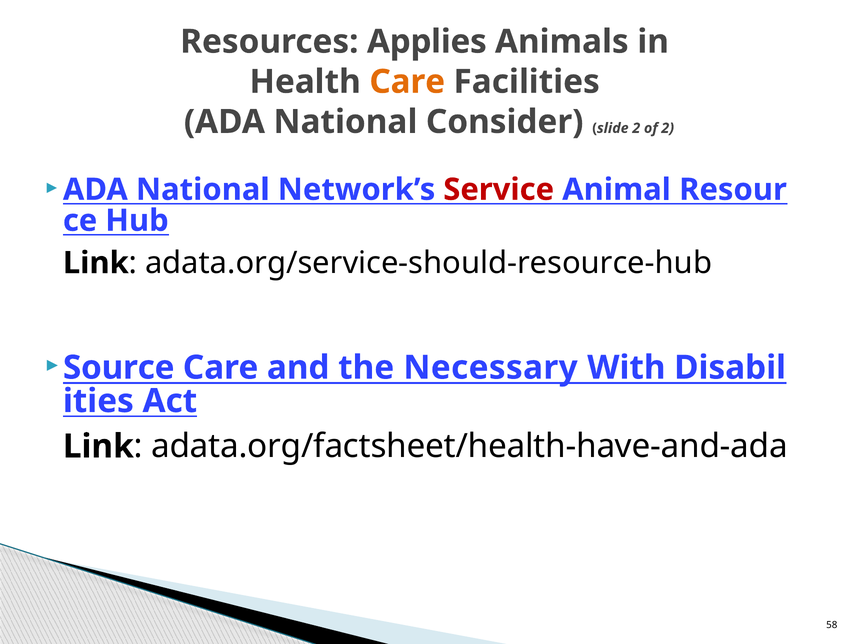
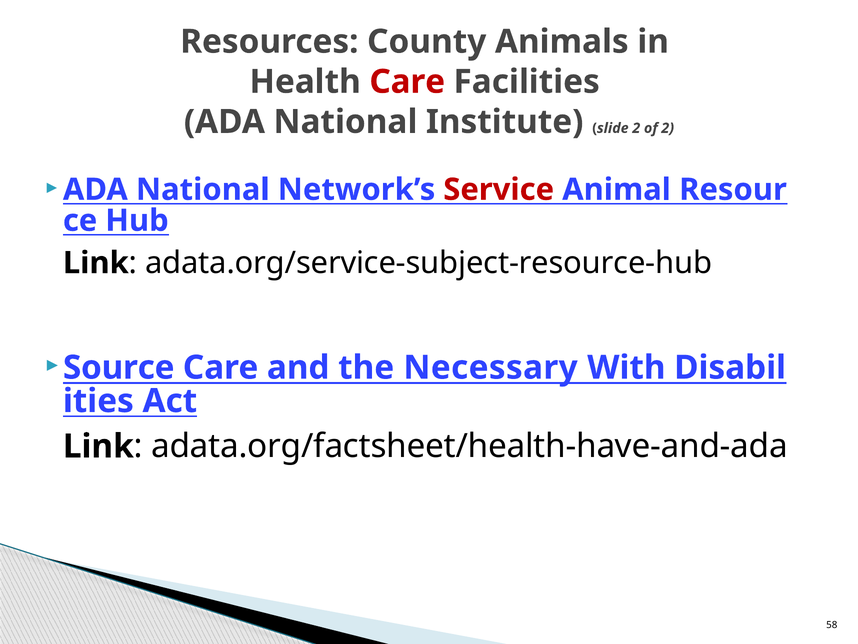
Applies: Applies -> County (427, 42)
Care colour: orange -> red (407, 82)
Consider: Consider -> Institute (505, 122)
adata.org/service-should-resource-hub: adata.org/service-should-resource-hub -> adata.org/service-subject-resource-hub (429, 263)
